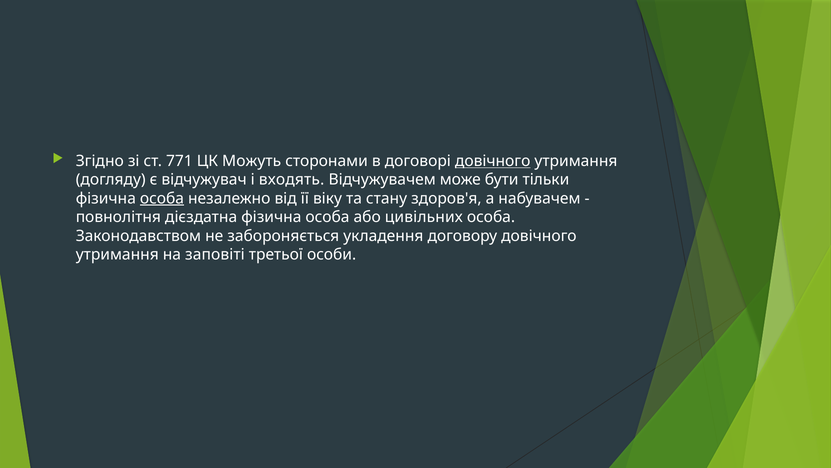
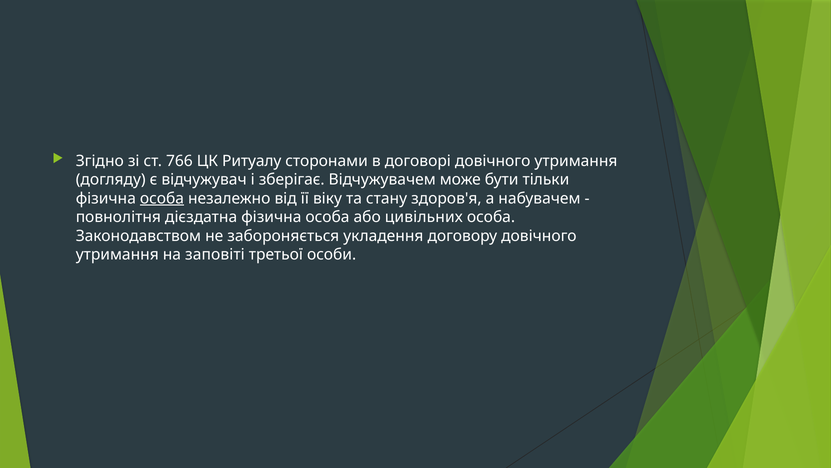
771: 771 -> 766 (179, 161)
Можуть: Можуть -> Ритуалу (252, 161)
довічного underline: present -> none (493, 161)
входять: входять -> зберігає (292, 180)
